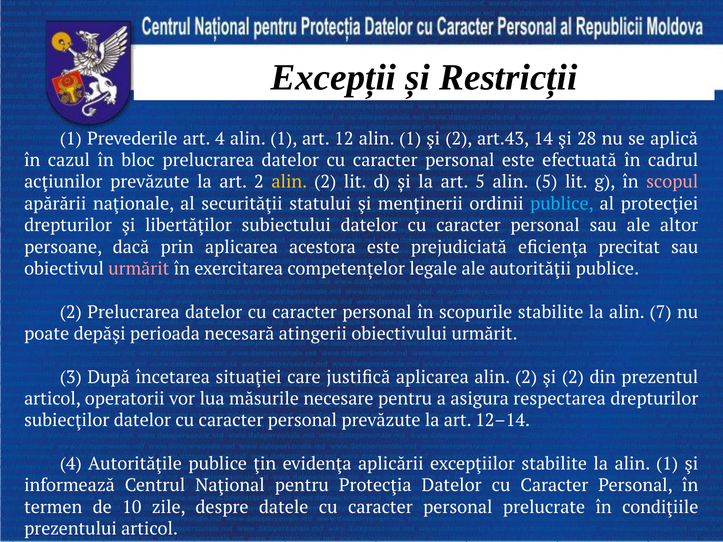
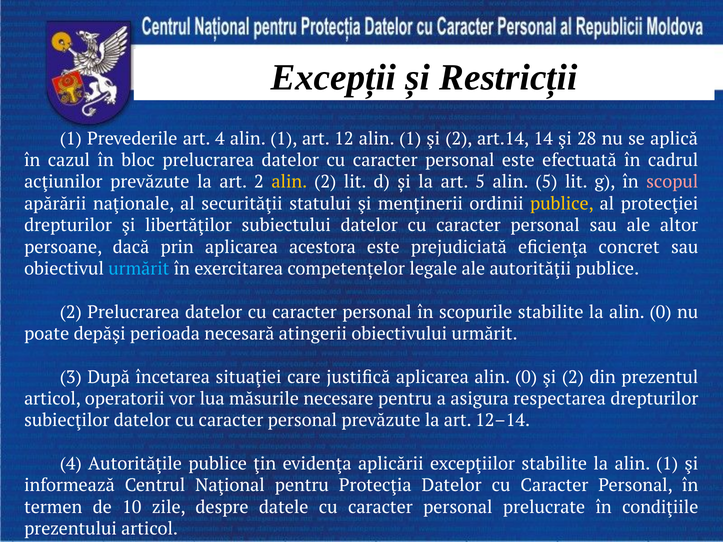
art.43: art.43 -> art.14 (503, 139)
publice colour: light blue -> yellow (562, 204)
precitat: precitat -> concret (629, 247)
urmărit colour: pink -> light blue (139, 269)
la alin 7: 7 -> 0 (661, 312)
aplicarea alin 2: 2 -> 0 (526, 377)
